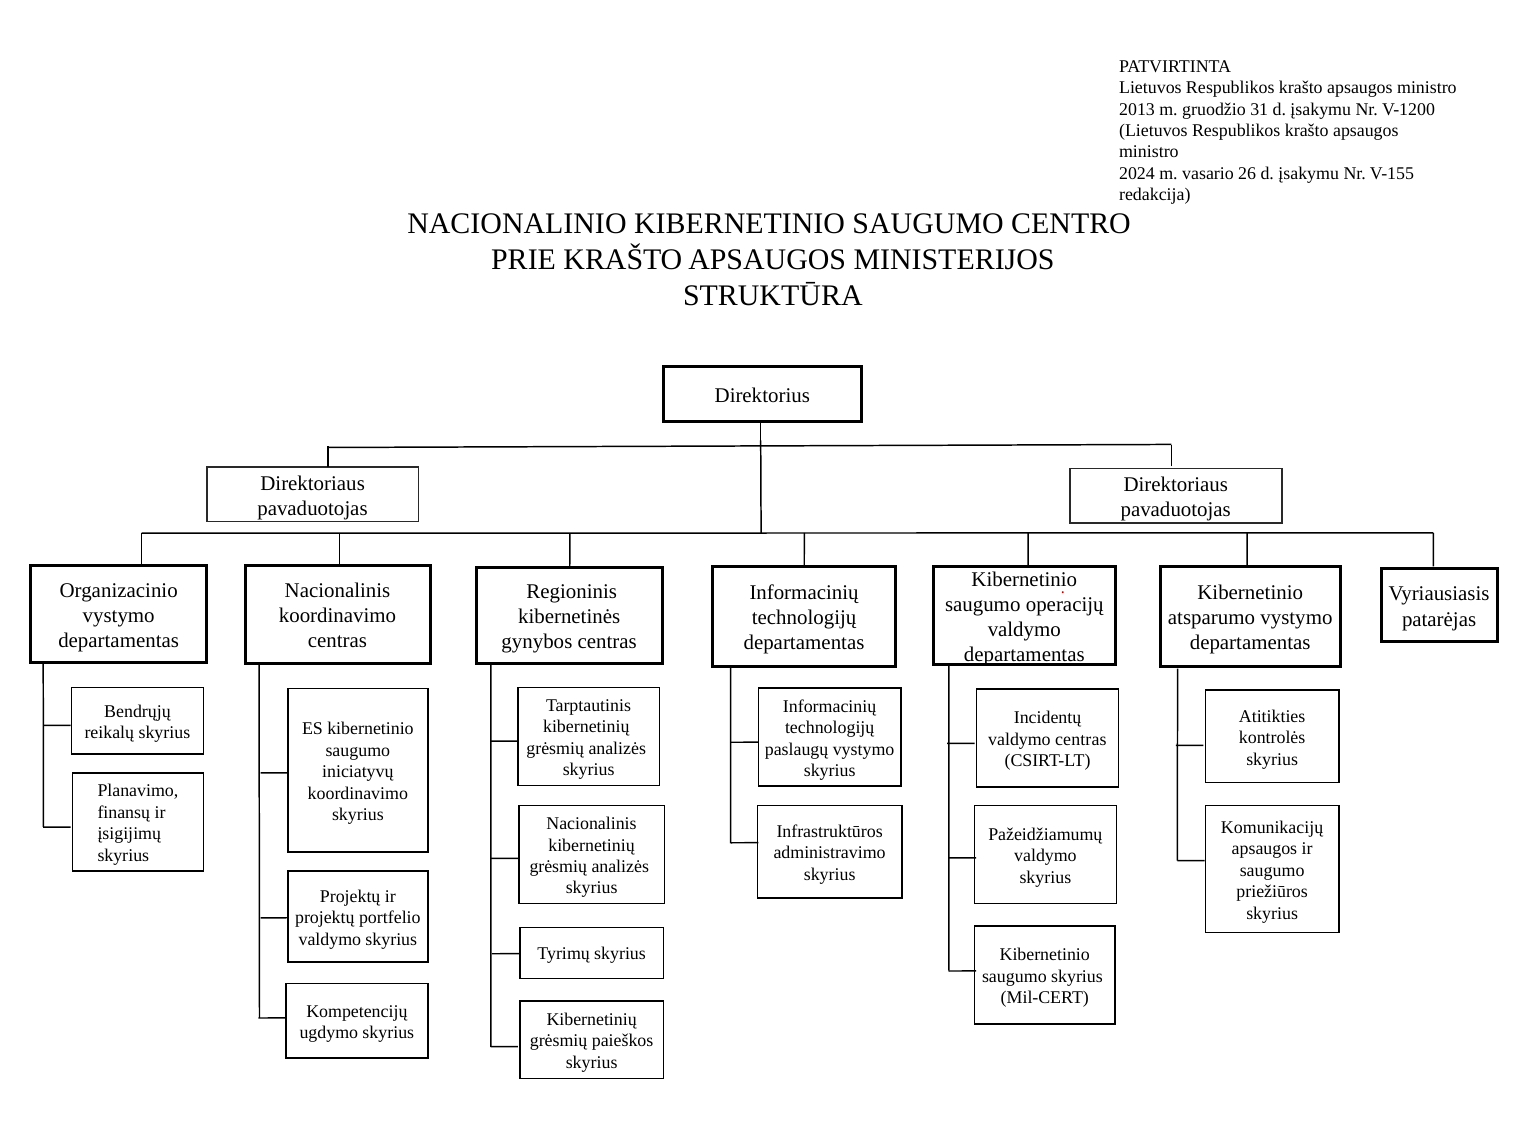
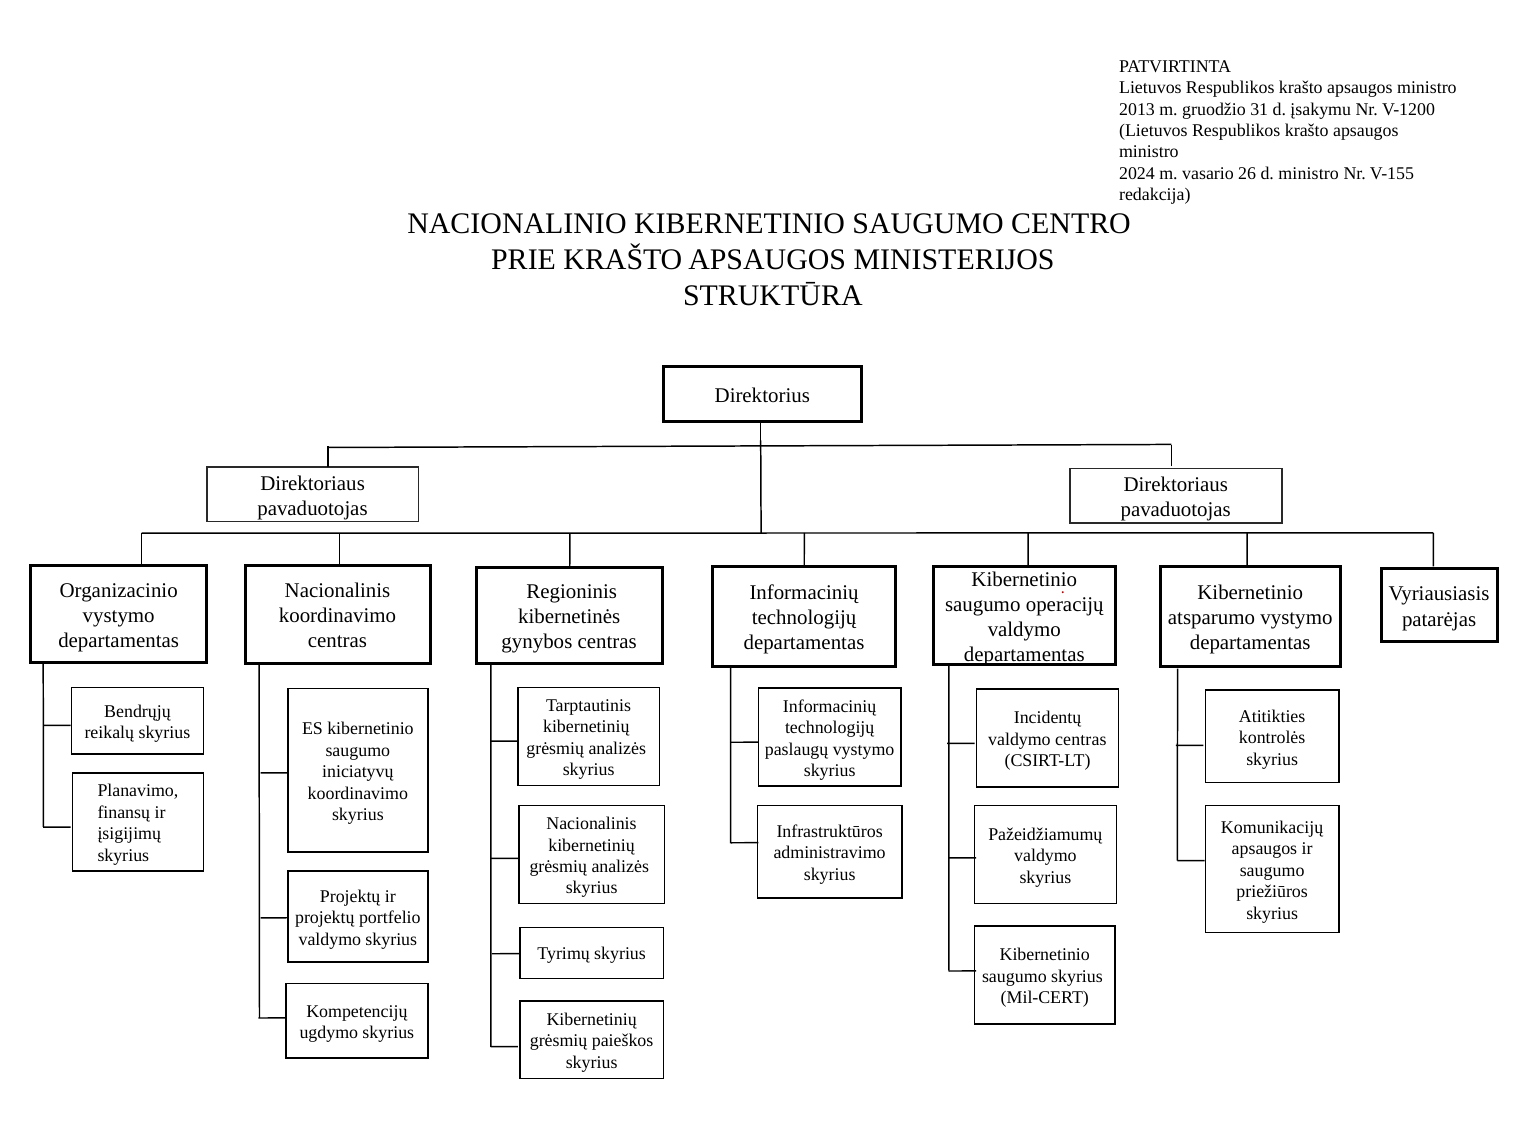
26 d įsakymu: įsakymu -> ministro (1309, 174)
